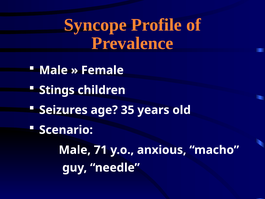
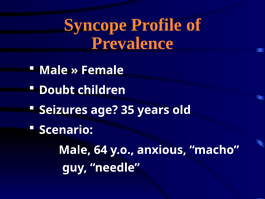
Stings: Stings -> Doubt (57, 90)
71: 71 -> 64 (101, 150)
